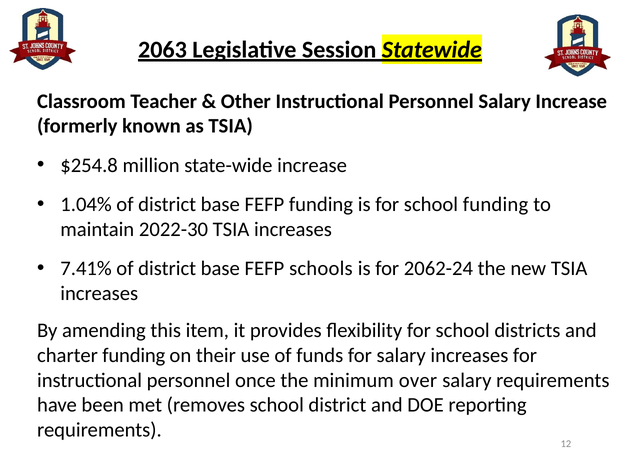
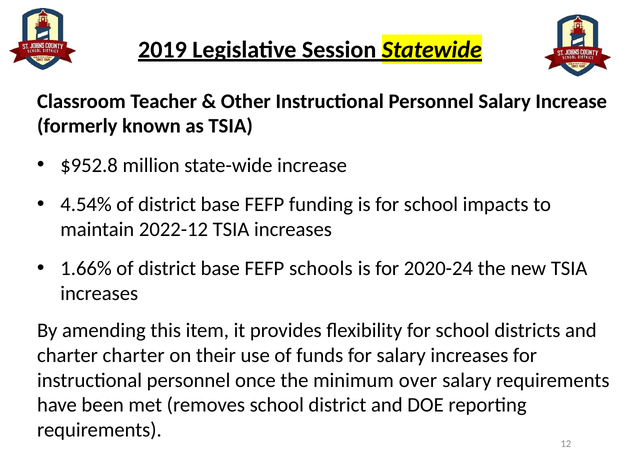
2063: 2063 -> 2019 (162, 50)
$254.8: $254.8 -> $952.8 (89, 165)
1.04%: 1.04% -> 4.54% (86, 205)
school funding: funding -> impacts (496, 205)
2022-30: 2022-30 -> 2022-12 (174, 229)
7.41%: 7.41% -> 1.66% (86, 269)
2062-24: 2062-24 -> 2020-24 (438, 269)
charter funding: funding -> charter (134, 355)
